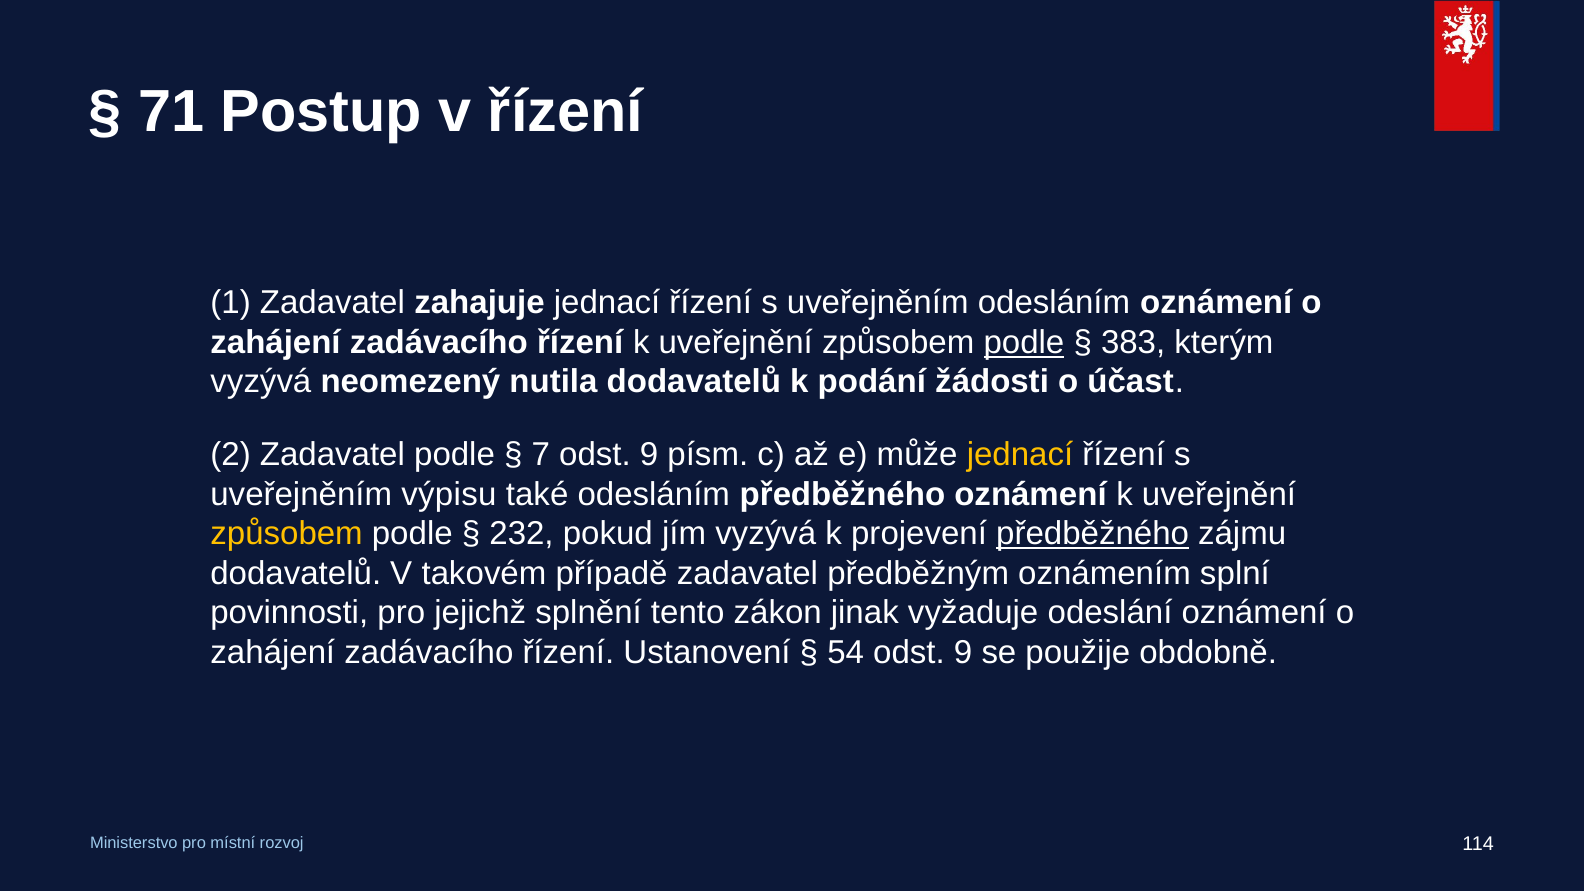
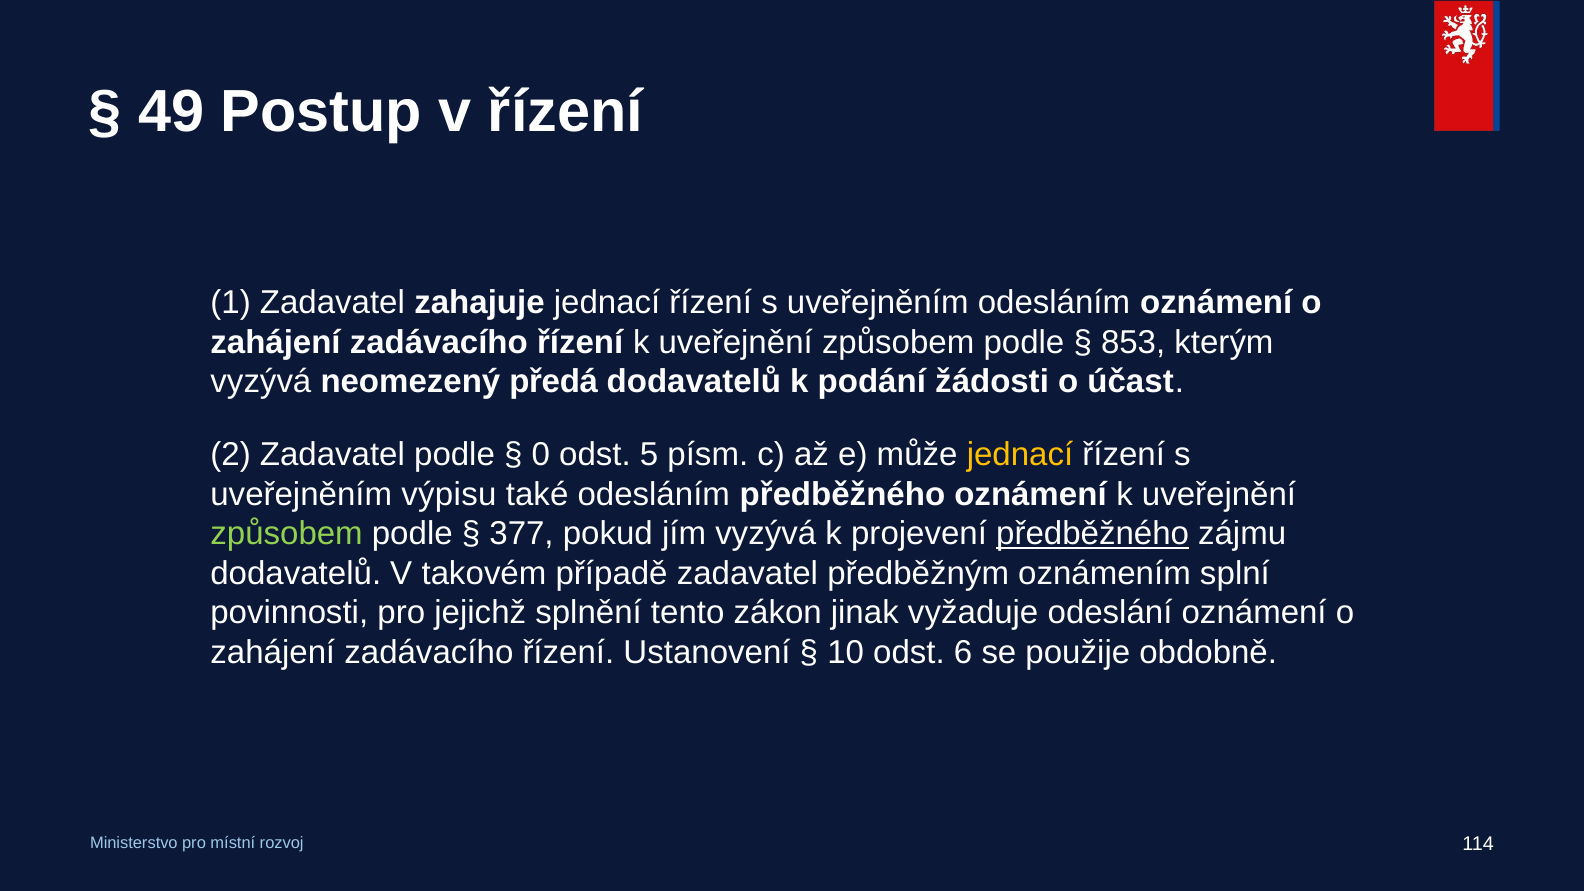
71: 71 -> 49 (171, 112)
podle underline: present -> none (1024, 342)
383: 383 -> 853 (1133, 342)
nutila: nutila -> předá (554, 382)
7: 7 -> 0 (541, 455)
9: 9 -> 5 (649, 455)
způsobem colour: yellow -> light green (287, 534)
232: 232 -> 377 (522, 534)
54: 54 -> 10 (846, 653)
9: 9 -> 6 (963, 653)
